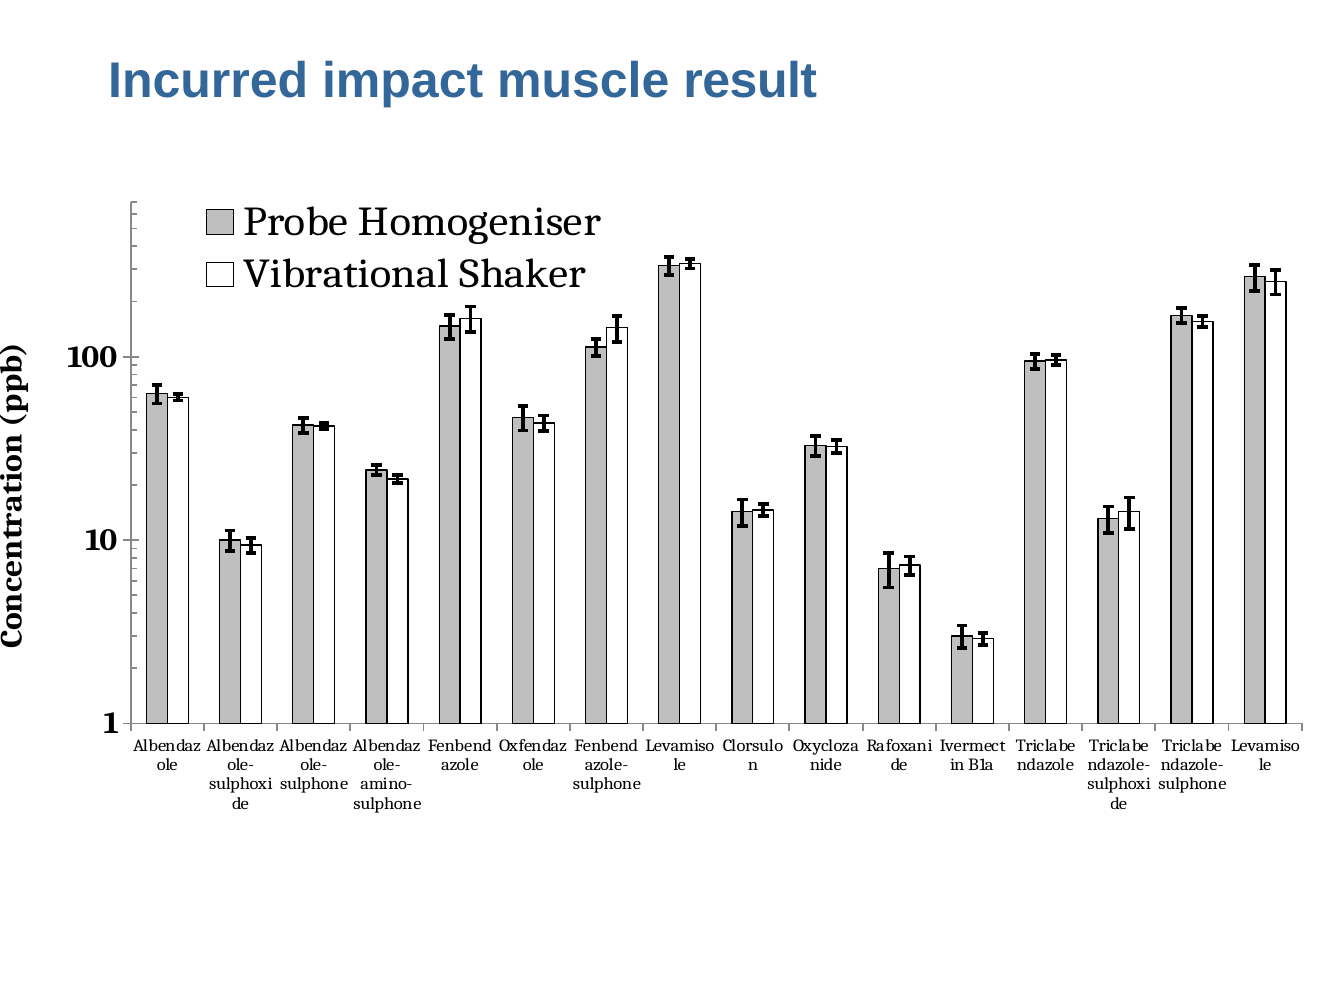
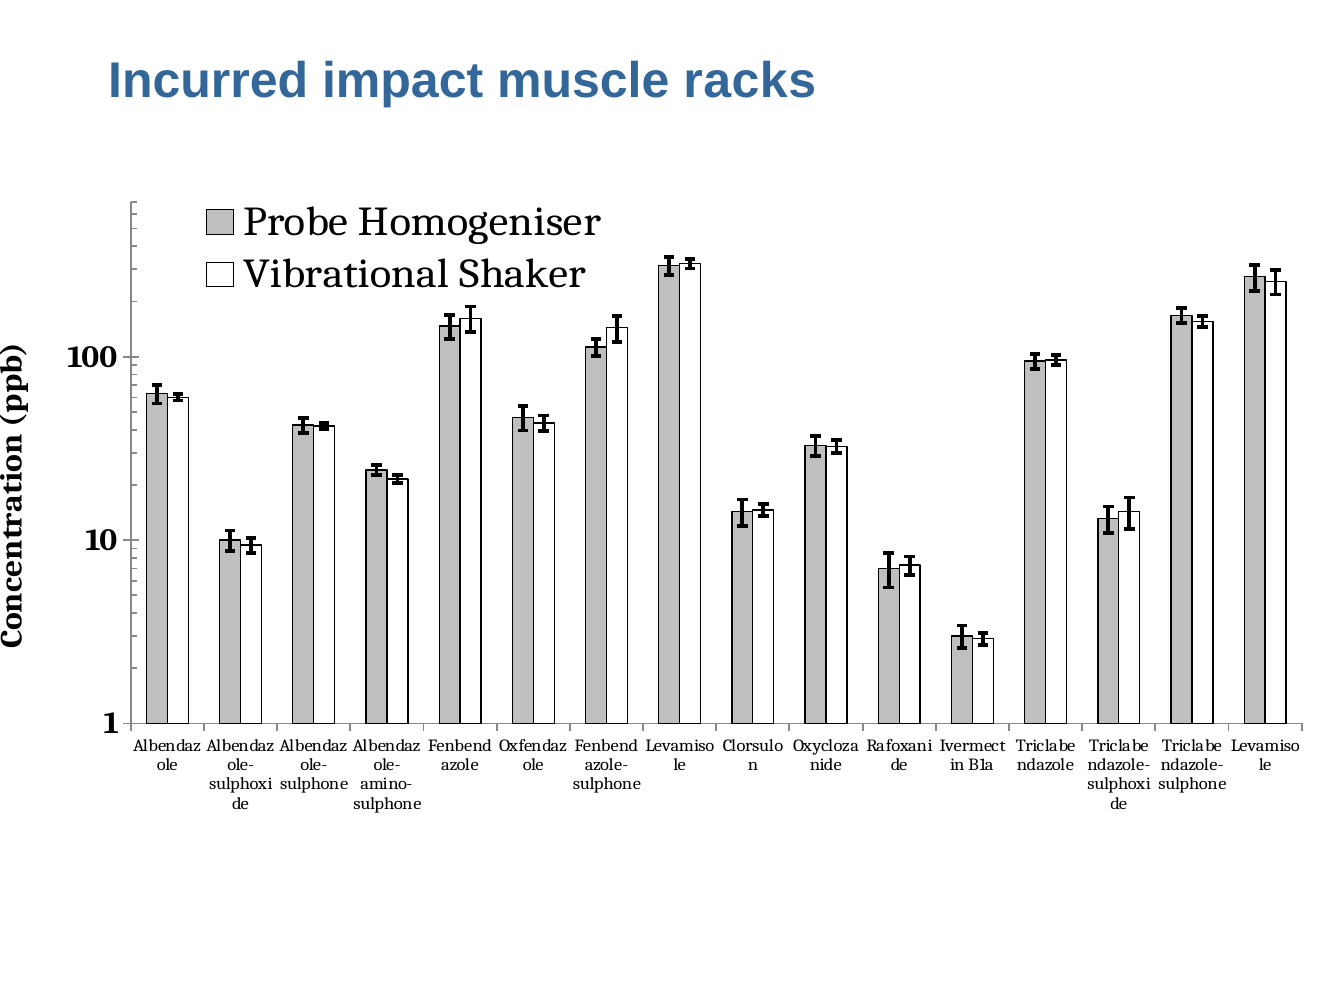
result: result -> racks (750, 81)
